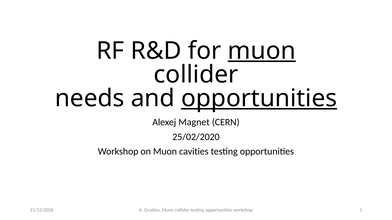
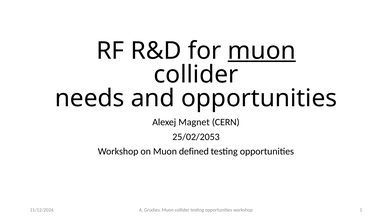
opportunities underline: present -> none (259, 99)
25/02/2020: 25/02/2020 -> 25/02/2053 (196, 137)
cavities: cavities -> defined (194, 152)
